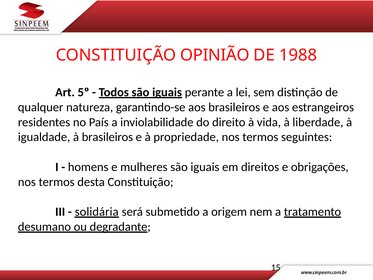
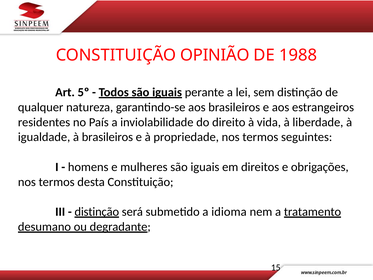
solidária: solidária -> distinção (97, 212)
origem: origem -> idioma (229, 212)
